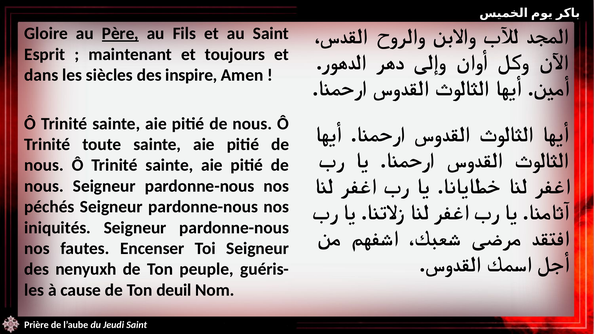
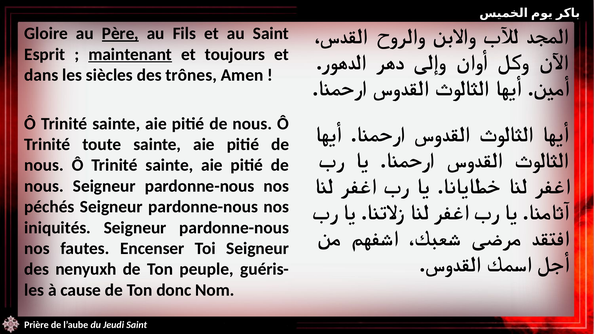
maintenant underline: none -> present (130, 54)
inspire: inspire -> trônes (191, 75)
deuil: deuil -> donc (174, 290)
